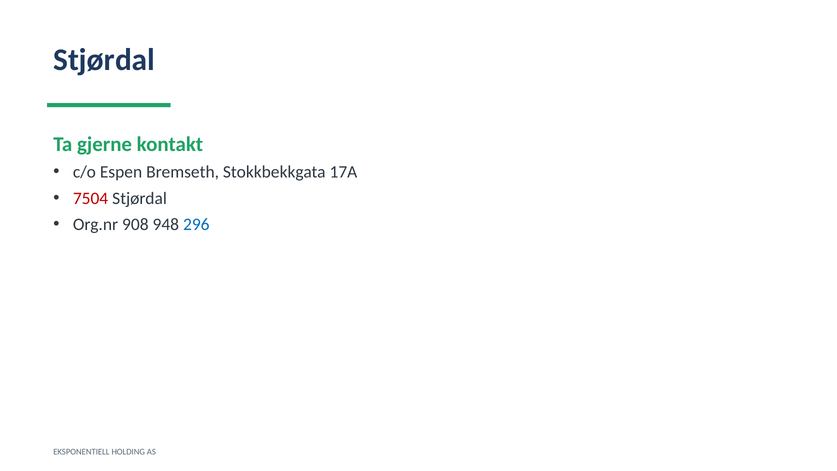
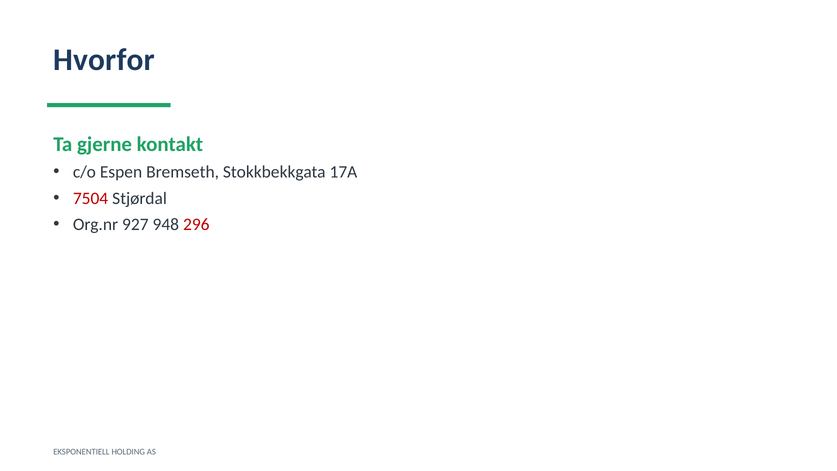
Stjørdal: Stjørdal -> Hvorfor (104, 60)
908: 908 -> 927 (135, 224)
296 colour: blue -> red (196, 224)
